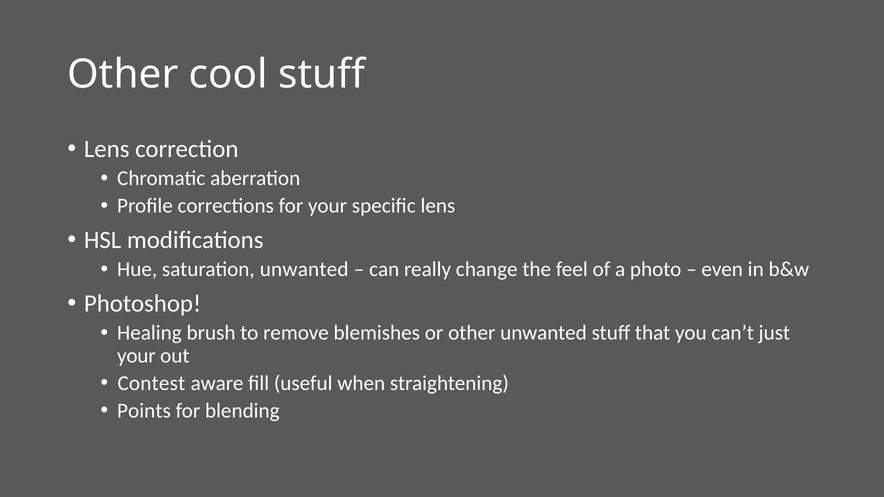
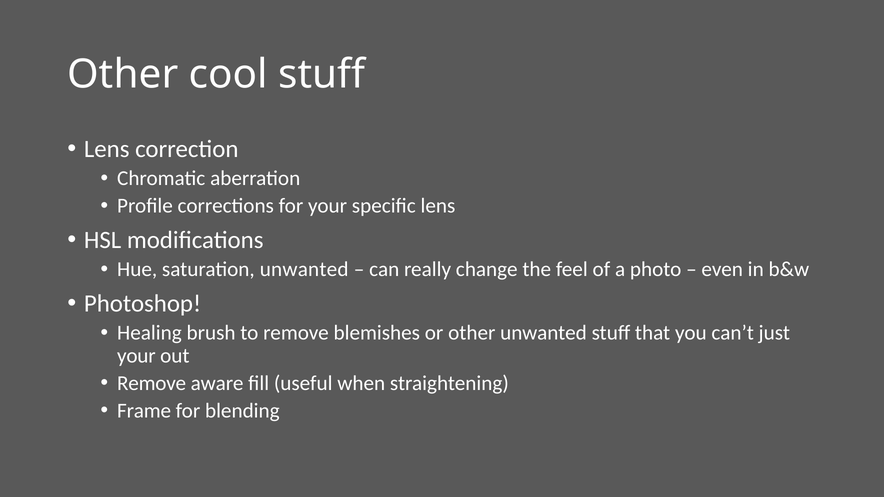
Contest: Contest -> Remove (152, 383)
Points: Points -> Frame (144, 411)
